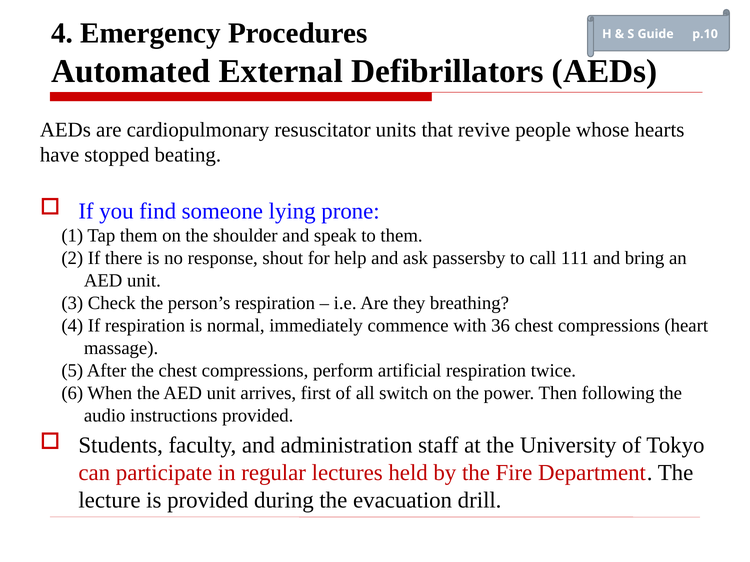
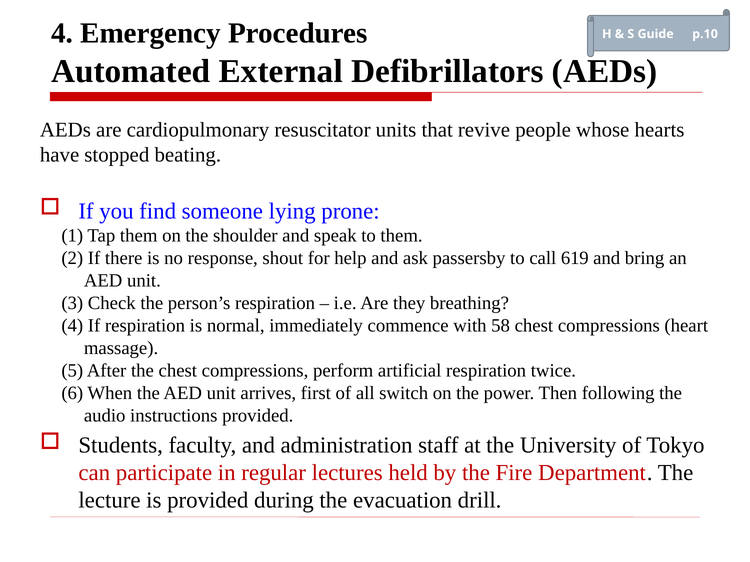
111: 111 -> 619 (575, 258)
36: 36 -> 58 (501, 326)
